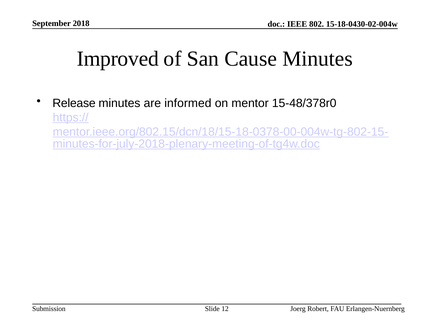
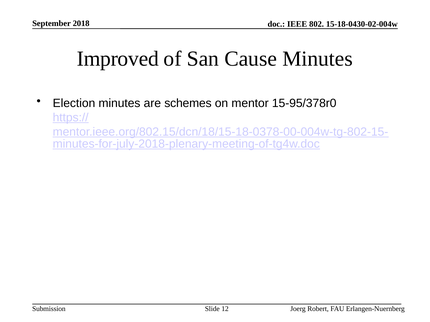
Release: Release -> Election (74, 103)
informed: informed -> schemes (188, 103)
15-48/378r0: 15-48/378r0 -> 15-95/378r0 (304, 103)
